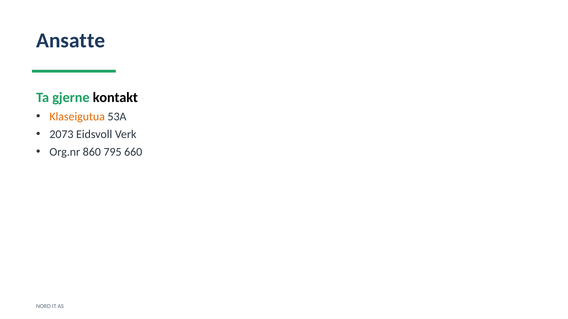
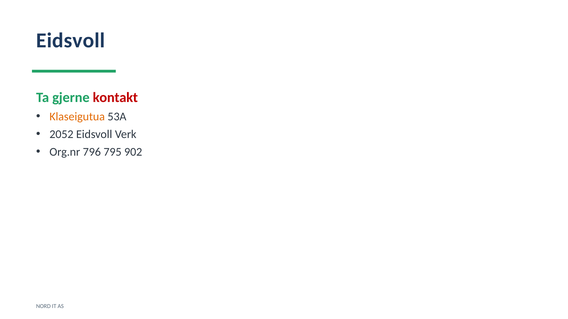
Ansatte: Ansatte -> Eidsvoll (71, 41)
kontakt colour: black -> red (115, 98)
2073: 2073 -> 2052 (61, 135)
860: 860 -> 796 (92, 152)
660: 660 -> 902 (133, 152)
